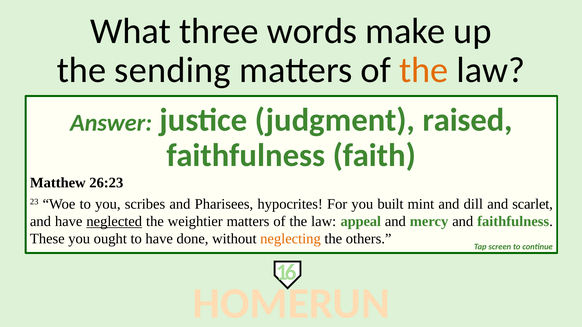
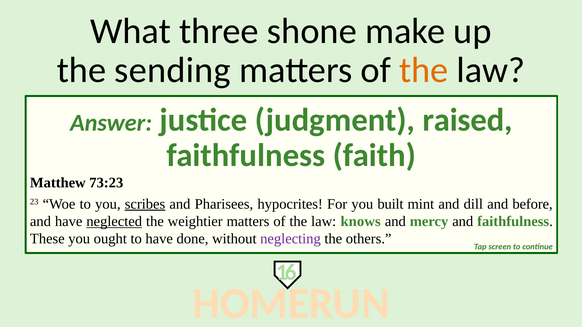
words: words -> shone (312, 31)
26:23: 26:23 -> 73:23 (106, 183)
scribes underline: none -> present (145, 204)
scarlet: scarlet -> before (533, 204)
appeal: appeal -> knows (361, 222)
neglecting colour: orange -> purple (291, 239)
